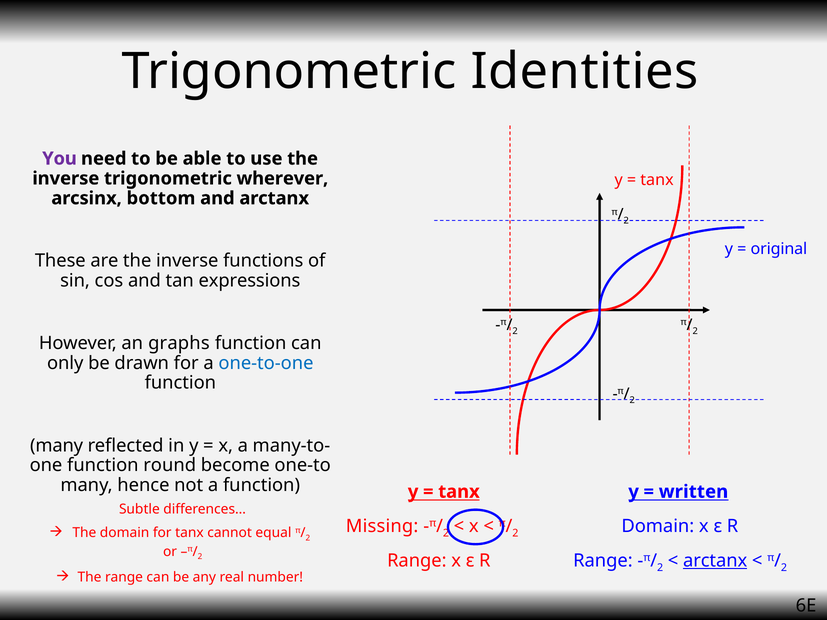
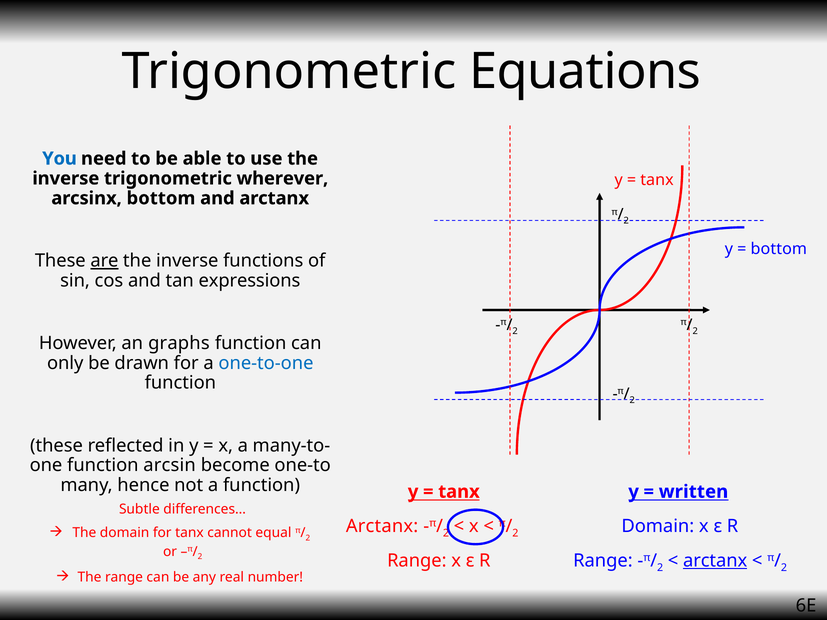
Identities: Identities -> Equations (585, 71)
You colour: purple -> blue (59, 159)
original: original -> bottom (779, 249)
are underline: none -> present (104, 261)
many: many -> these (56, 446)
round: round -> arcsin (170, 466)
Missing: Missing -> Arctanx (382, 526)
